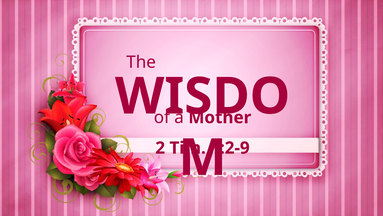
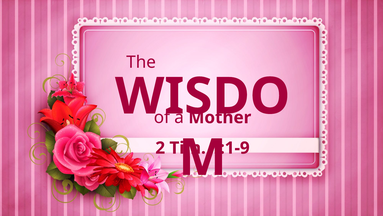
1:2-9: 1:2-9 -> 1:1-9 (230, 148)
